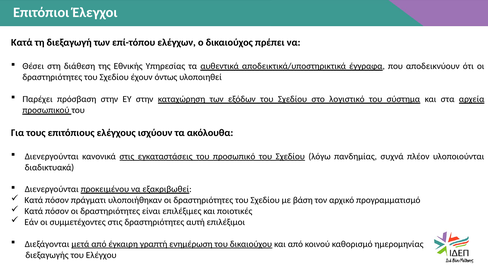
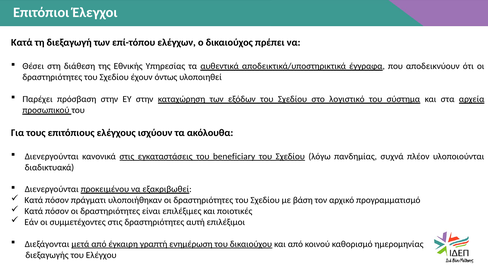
προσωπικό: προσωπικό -> beneficiary (234, 157)
